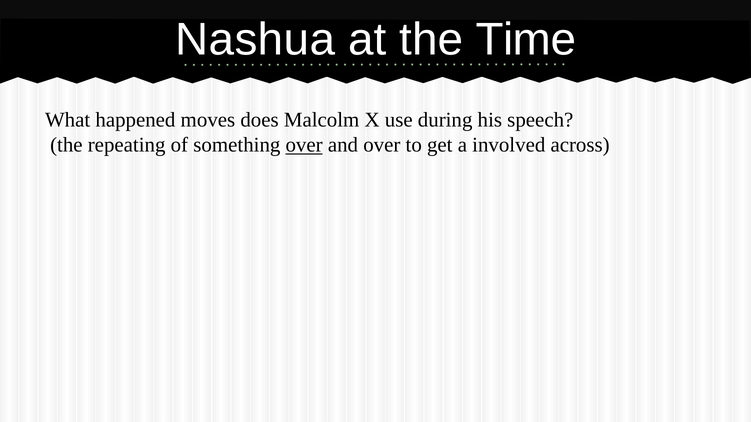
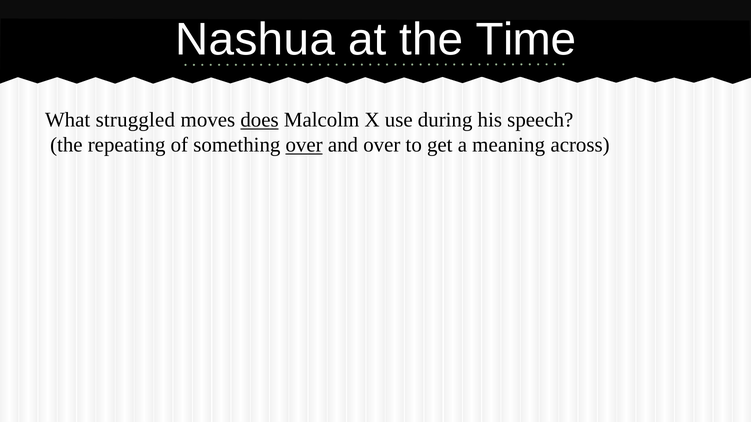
happened: happened -> struggled (135, 120)
does underline: none -> present (260, 120)
involved: involved -> meaning (509, 145)
